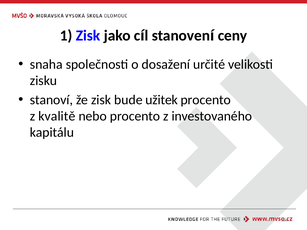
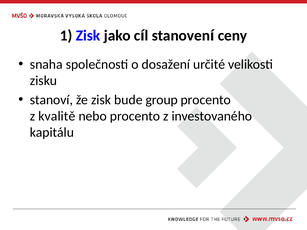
užitek: užitek -> group (162, 100)
